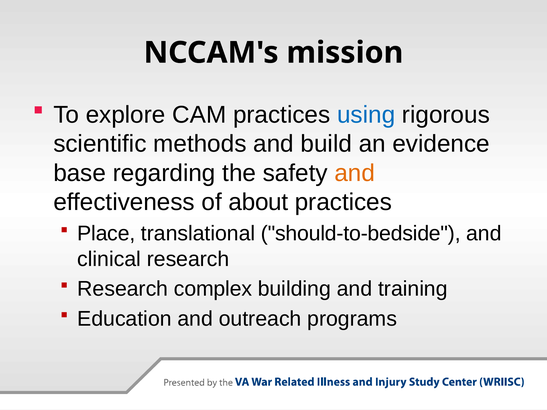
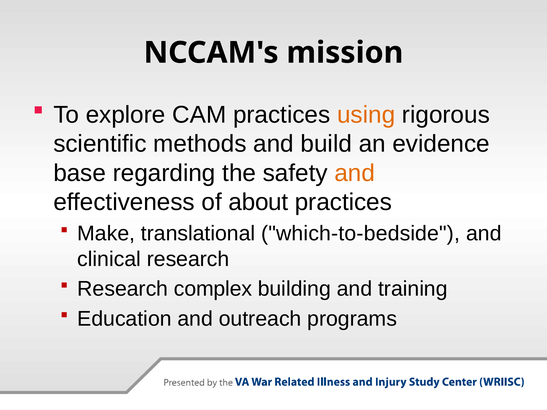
using colour: blue -> orange (366, 115)
Place: Place -> Make (106, 234)
should-to-bedside: should-to-bedside -> which-to-bedside (361, 234)
